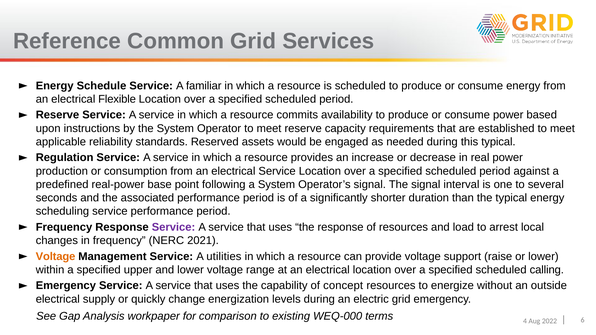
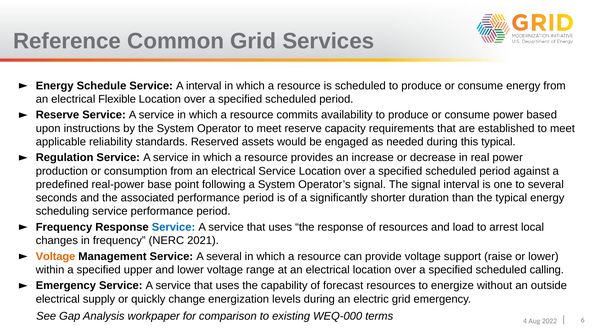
A familiar: familiar -> interval (204, 86)
Service colour: purple -> blue (173, 227)
A utilities: utilities -> several (224, 257)
concept: concept -> forecast (343, 286)
